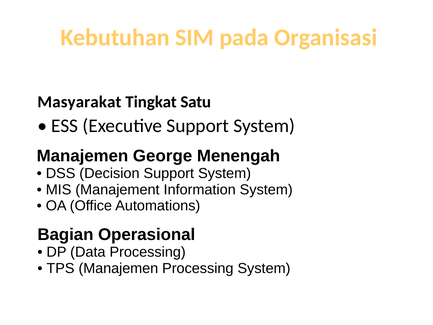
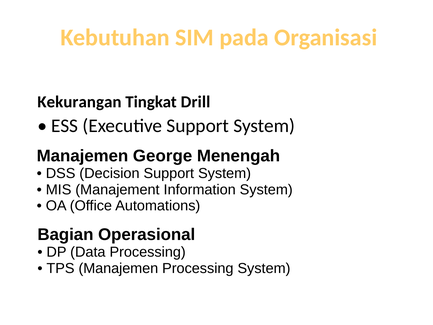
Masyarakat: Masyarakat -> Kekurangan (79, 102)
Satu: Satu -> Drill (196, 102)
